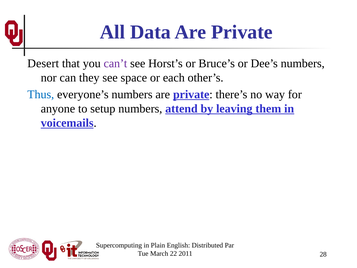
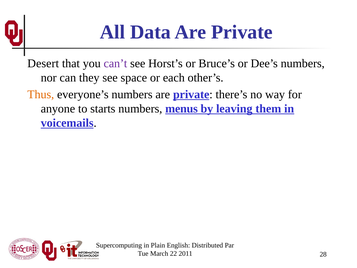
Thus colour: blue -> orange (41, 94)
setup: setup -> starts (103, 109)
attend: attend -> menus (182, 109)
